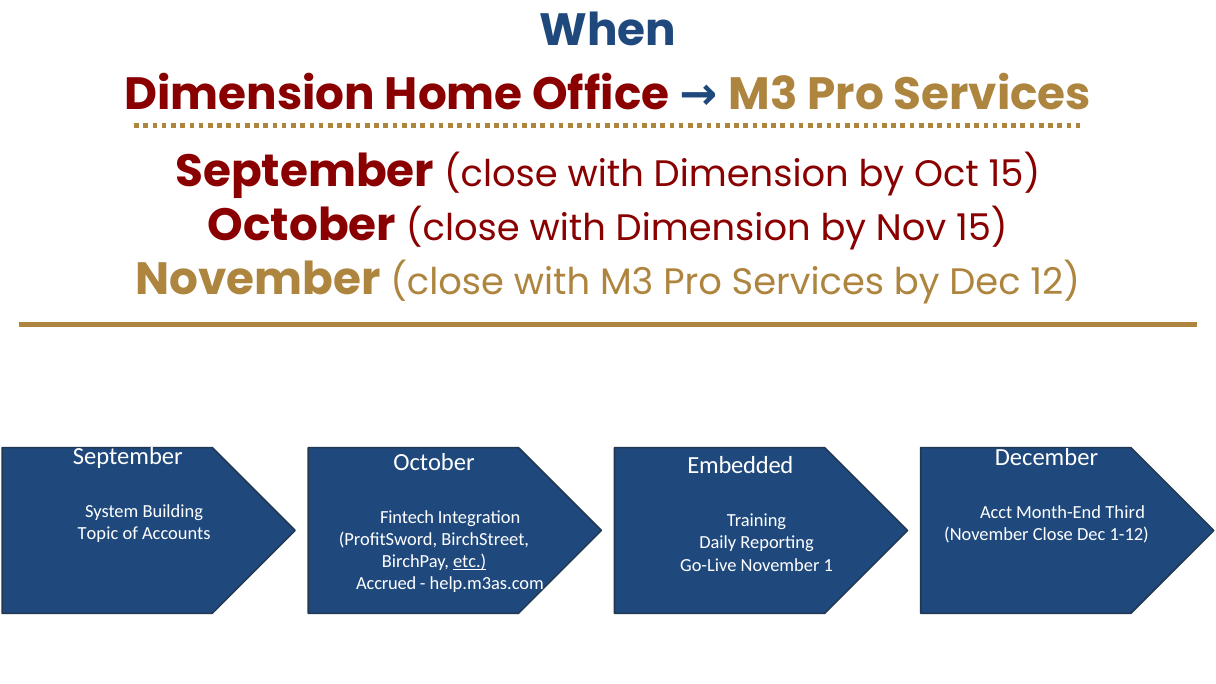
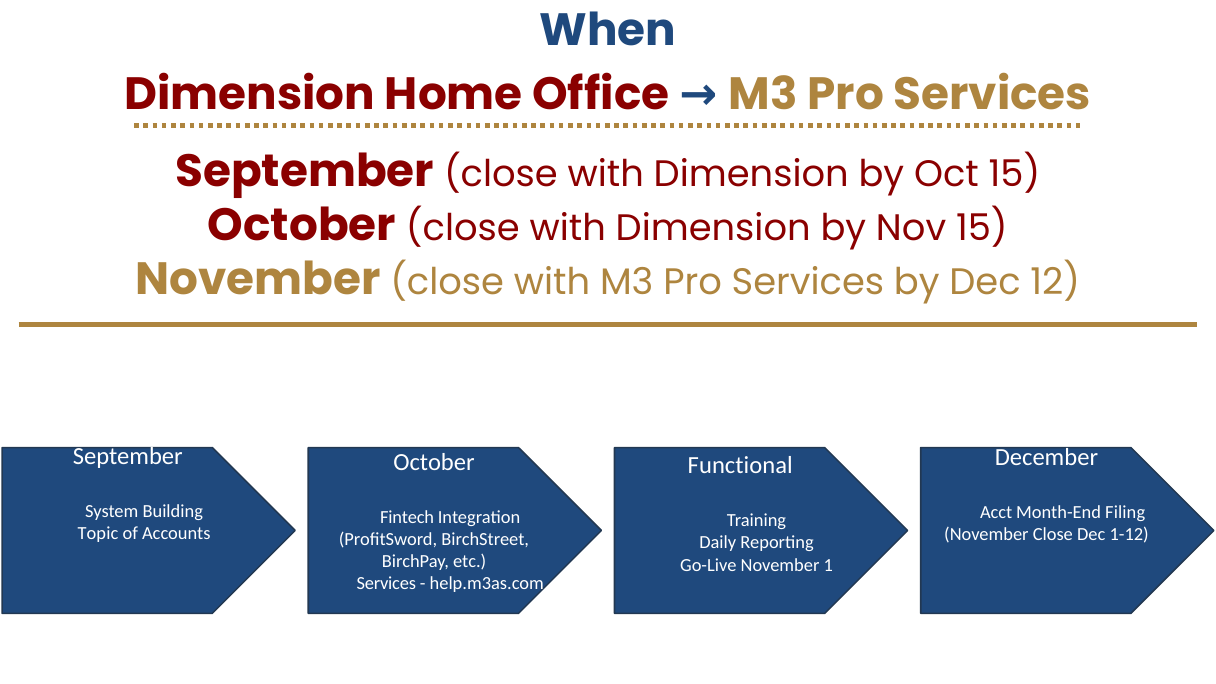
Embedded: Embedded -> Functional (740, 466)
Third: Third -> Filing (1125, 512)
etc underline: present -> none (470, 561)
Accrued: Accrued -> Services (386, 583)
